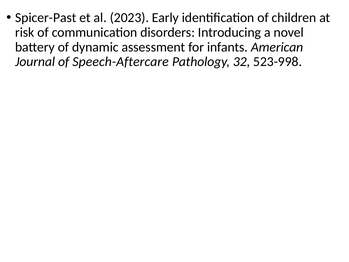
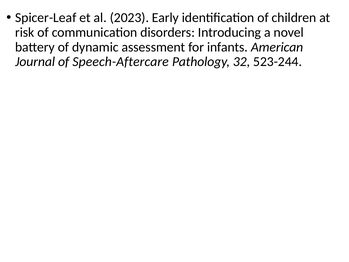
Spicer-Past: Spicer-Past -> Spicer-Leaf (46, 18)
523-998: 523-998 -> 523-244 (278, 62)
